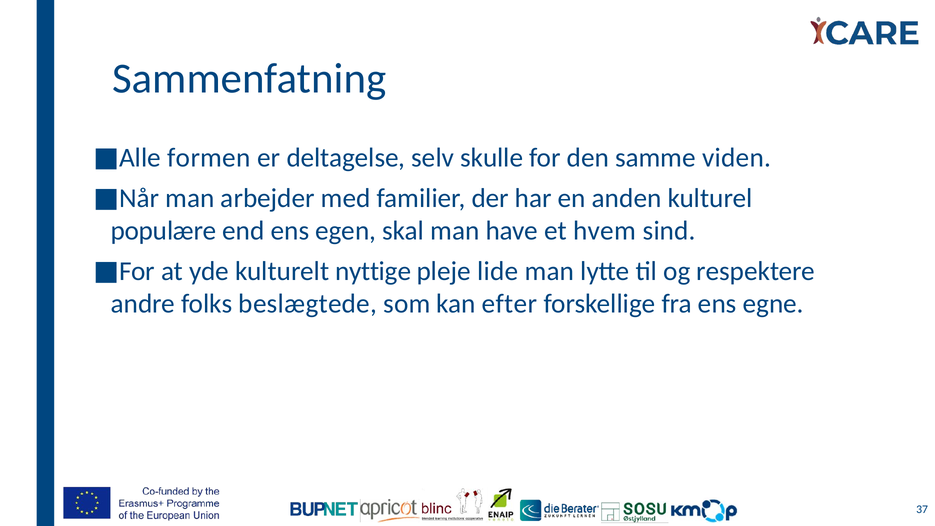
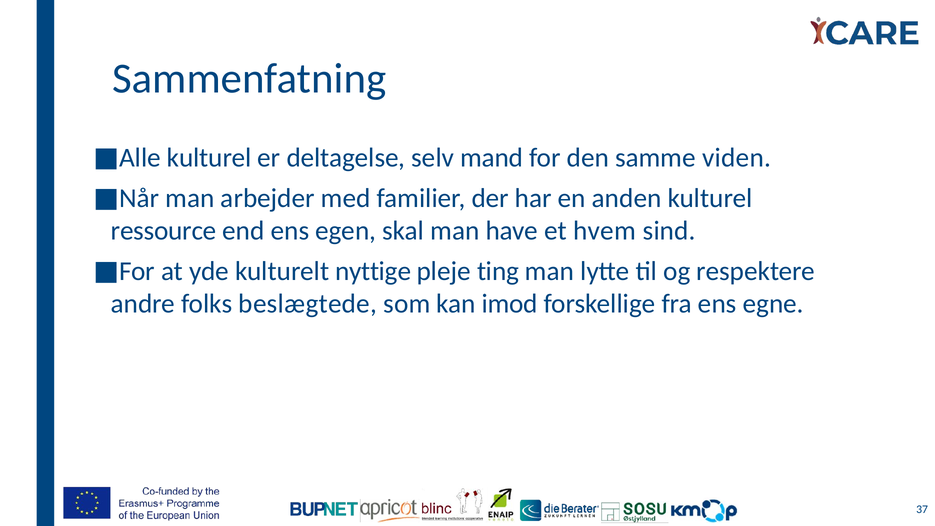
formen: formen -> kulturel (209, 158)
skulle: skulle -> mand (492, 158)
populære: populære -> ressource (164, 231)
lide: lide -> ting (498, 271)
efter: efter -> imod (510, 304)
